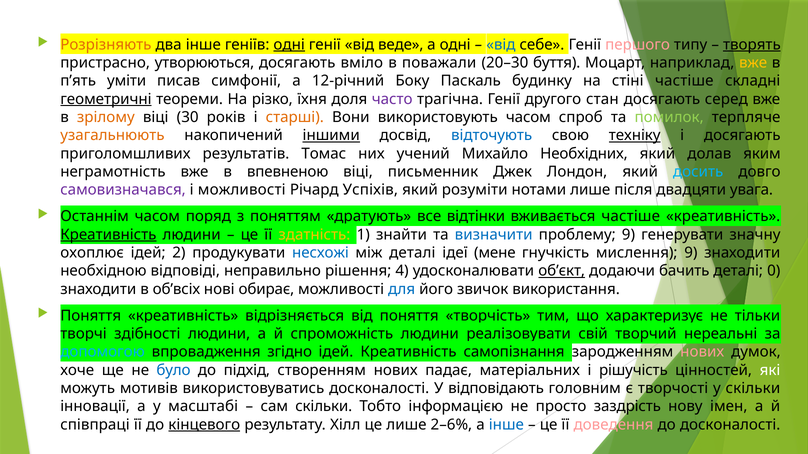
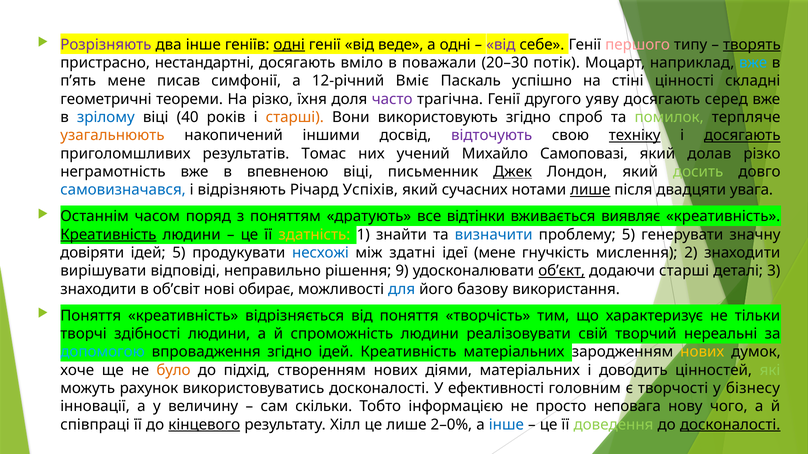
Розрізняють colour: orange -> purple (106, 45)
від colour: blue -> purple (501, 45)
утворюються: утворюються -> нестандартні (204, 63)
буття: буття -> потік (557, 63)
вже colour: yellow -> light blue (753, 63)
п’ять уміти: уміти -> мене (127, 81)
Боку: Боку -> Вміє (412, 81)
будинку: будинку -> успішно (542, 81)
стіні частіше: частіше -> цінності (684, 81)
геометричні underline: present -> none (106, 99)
стан: стан -> уяву (602, 99)
зрілому colour: orange -> blue (106, 117)
30: 30 -> 40 (188, 117)
використовують часом: часом -> згідно (528, 117)
іншими underline: present -> none (331, 136)
відточують colour: blue -> purple (492, 136)
досягають underline: none -> present (742, 136)
Необхідних: Необхідних -> Самоповазі (584, 154)
долав яким: яким -> різко (762, 154)
Джек underline: none -> present (513, 172)
досить colour: light blue -> light green (698, 172)
самовизначався colour: purple -> blue (123, 190)
і можливості: можливості -> відрізняють (242, 190)
розуміти: розуміти -> сучасних (475, 190)
лише underline: none -> present (590, 190)
вживається частіше: частіше -> виявляє (631, 217)
проблему 9: 9 -> 5 (628, 235)
охоплює: охоплює -> довіряти (92, 253)
ідей 2: 2 -> 5 (179, 253)
між деталі: деталі -> здатні (412, 253)
мислення 9: 9 -> 2 (691, 253)
необхідною: необхідною -> вирішувати (103, 271)
4: 4 -> 9 (402, 271)
додаючи бачить: бачить -> старші (684, 271)
0: 0 -> 3 (774, 271)
об’всіх: об’всіх -> об’світ (176, 289)
звичок: звичок -> базову (483, 289)
Креативність самопізнання: самопізнання -> матеріальних (514, 352)
нових colour: pink -> yellow (702, 352)
було colour: blue -> orange (174, 371)
падає: падає -> діями (449, 371)
рішучість: рішучість -> доводить (633, 371)
які colour: white -> light green (770, 371)
мотивів: мотивів -> рахунок (149, 389)
відповідають: відповідають -> ефективності (496, 389)
у скільки: скільки -> бізнесу (753, 389)
масштабі: масштабі -> величину (203, 407)
заздрість: заздрість -> неповага (627, 407)
імен: імен -> чого (729, 407)
2–6%: 2–6% -> 2–0% (451, 425)
доведення colour: pink -> light green (613, 425)
досконалості underline: none -> present (730, 425)
